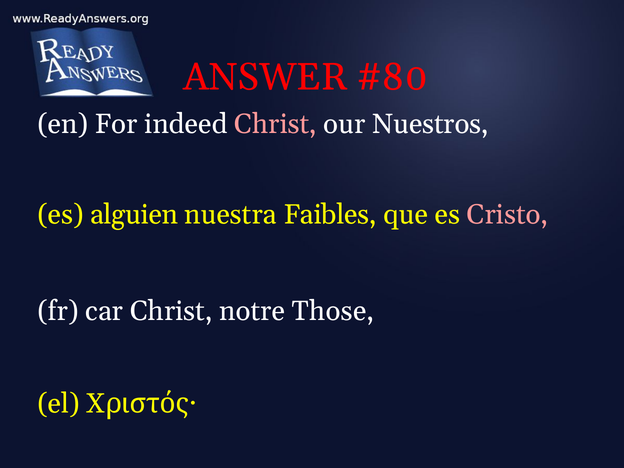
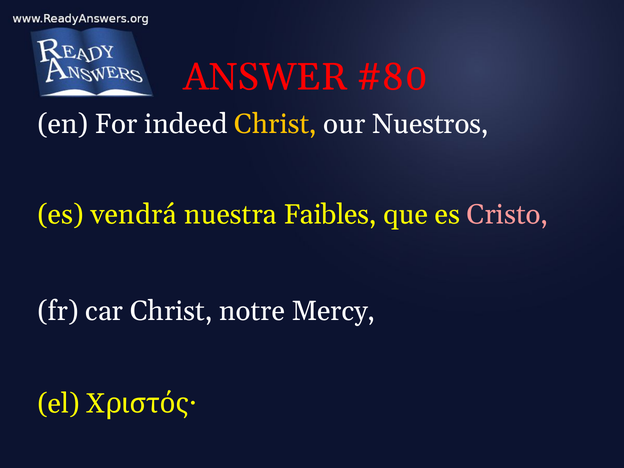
Christ colour: pink -> yellow (276, 124)
alguien: alguien -> vendrá (134, 215)
Those: Those -> Mercy (333, 311)
